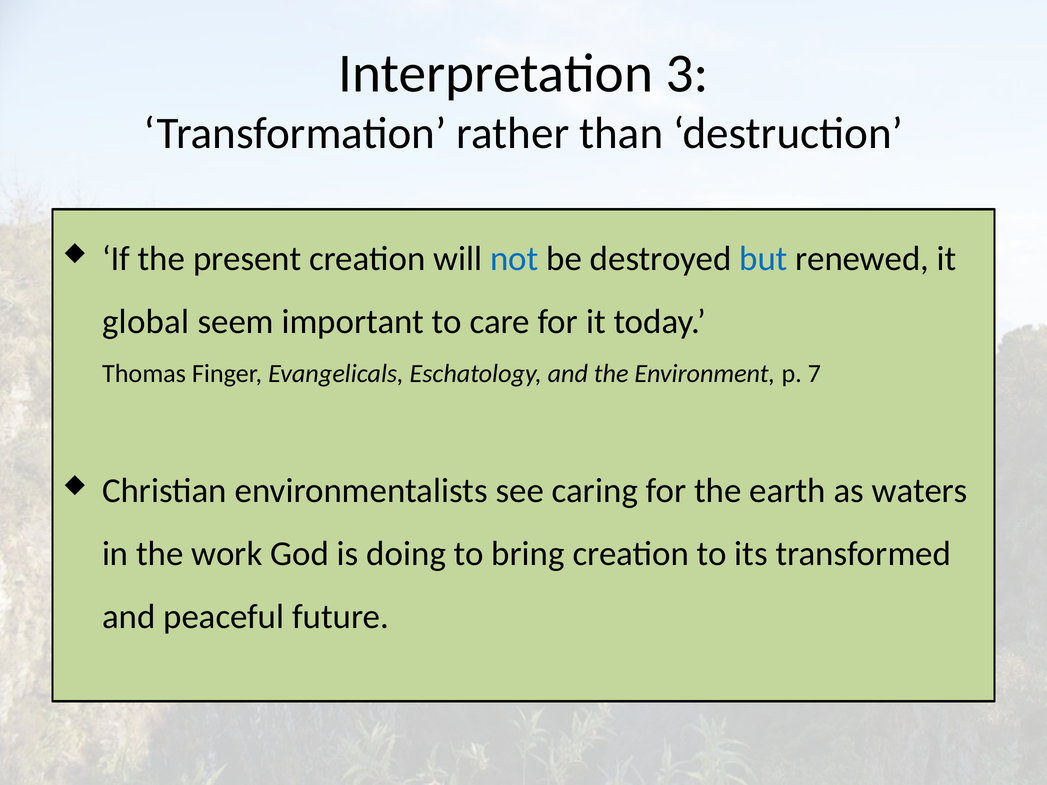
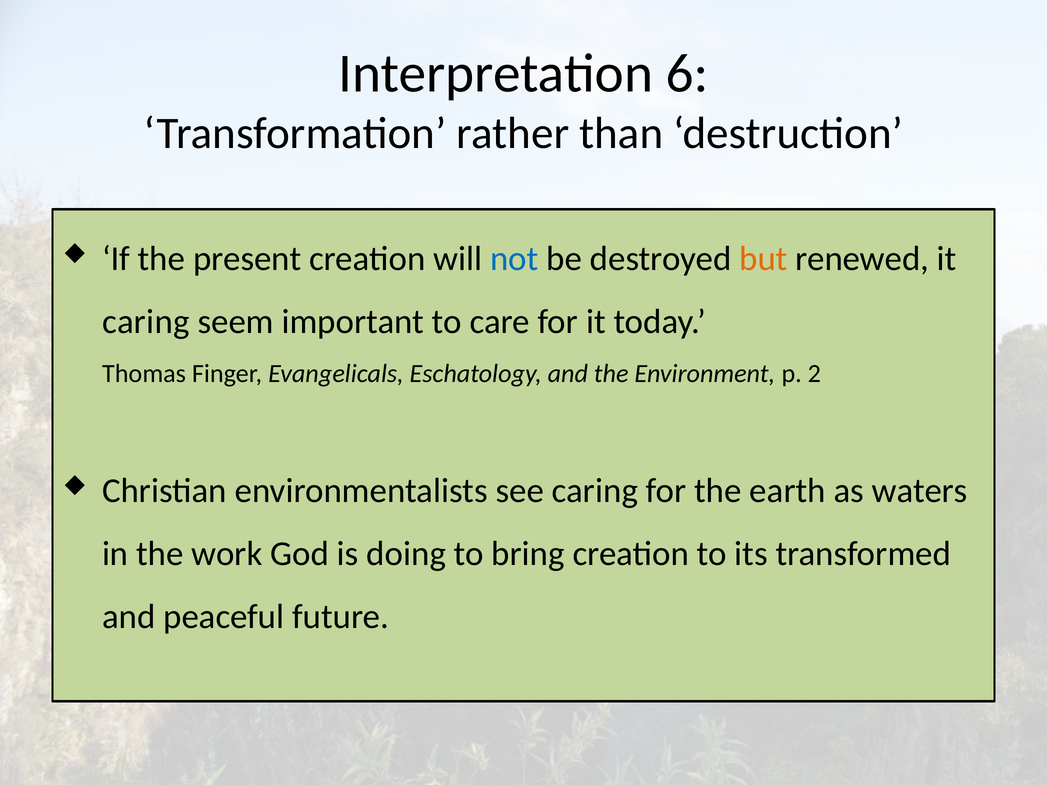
3: 3 -> 6 (687, 74)
but colour: blue -> orange (763, 259)
global: global -> caring (146, 322)
7: 7 -> 2 (814, 374)
